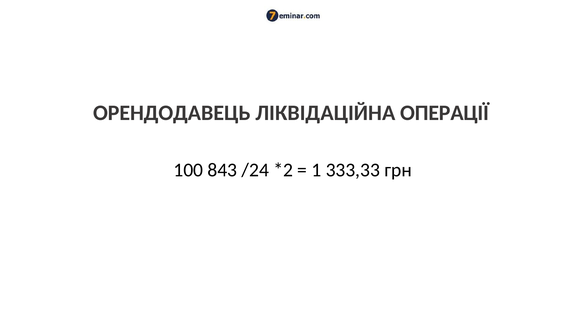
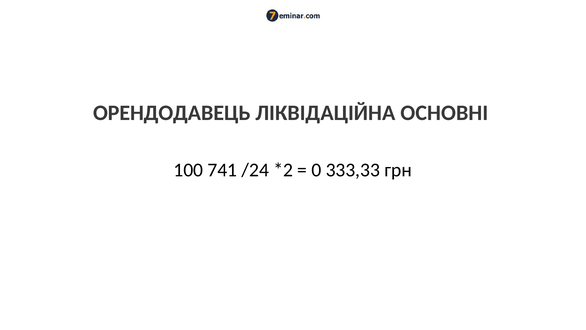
ОПЕРАЦІЇ: ОПЕРАЦІЇ -> ОСНОВНІ (444, 113)
843: 843 -> 741 (222, 170)
1: 1 -> 0 (316, 170)
